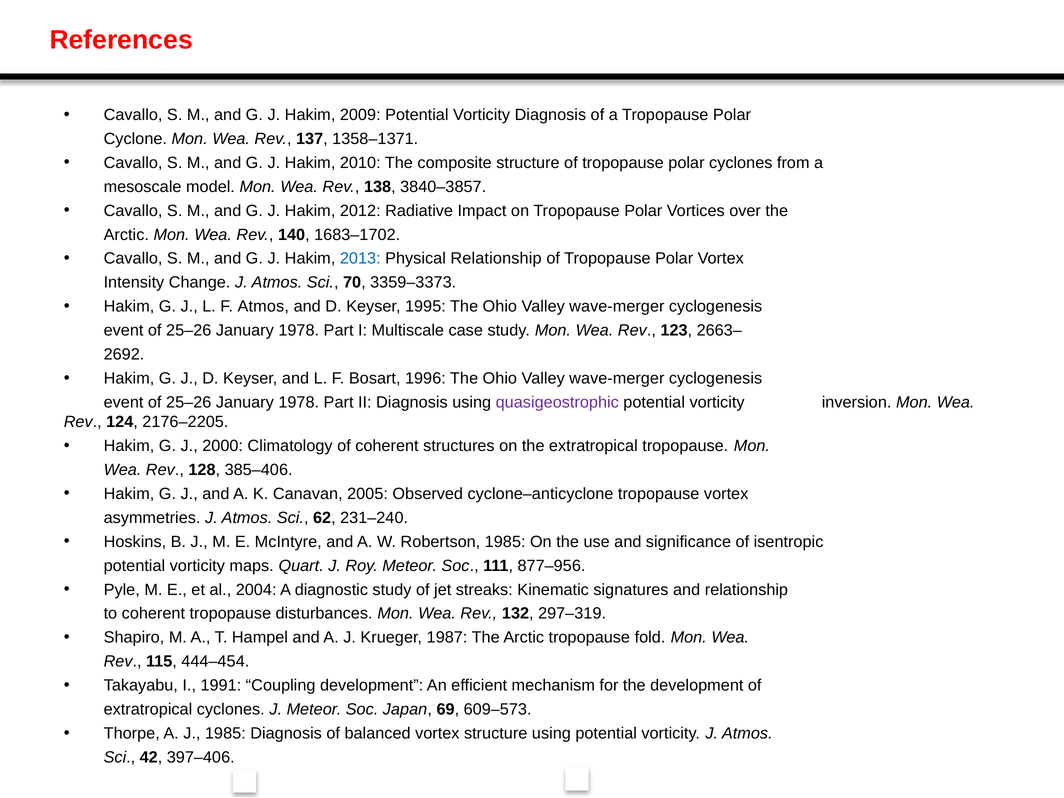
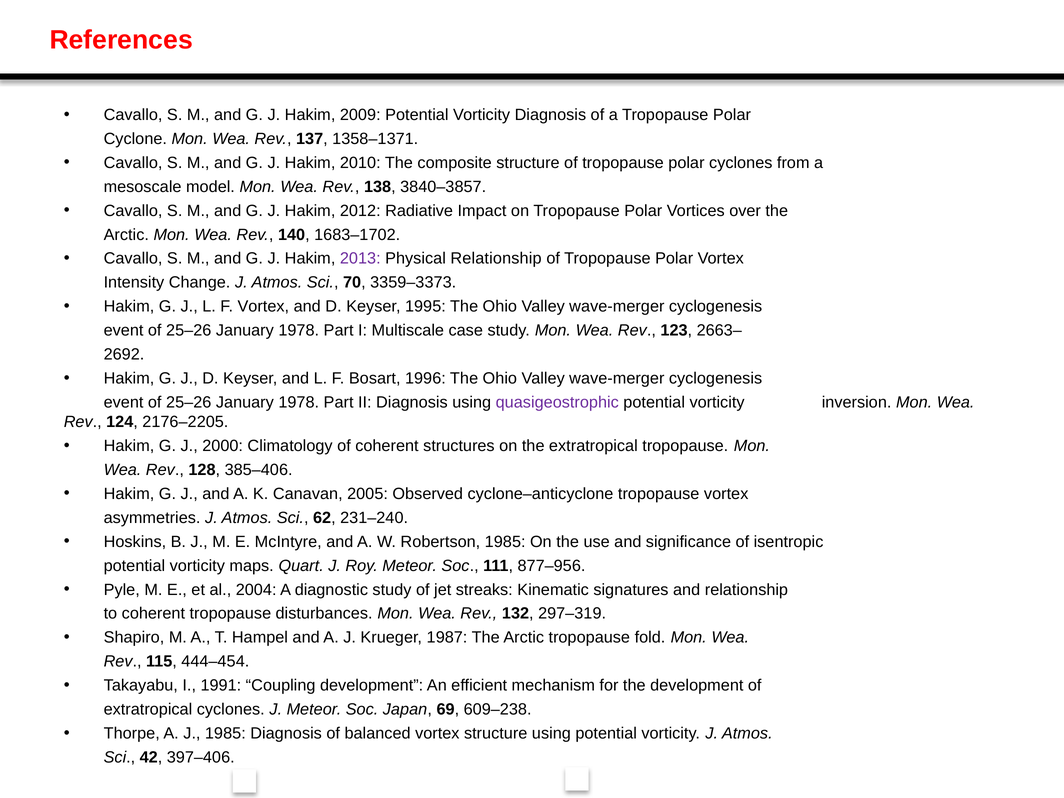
2013 colour: blue -> purple (360, 259)
F Atmos: Atmos -> Vortex (263, 307)
609–573: 609–573 -> 609–238 (498, 709)
